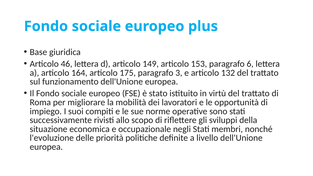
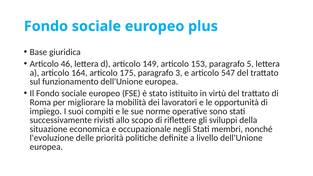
6: 6 -> 5 (250, 64)
132: 132 -> 547 (228, 73)
